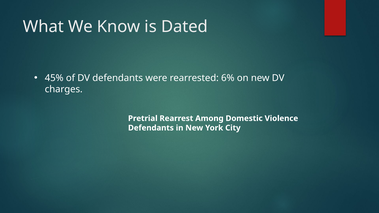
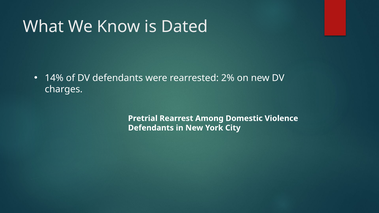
45%: 45% -> 14% (54, 78)
6%: 6% -> 2% (228, 78)
